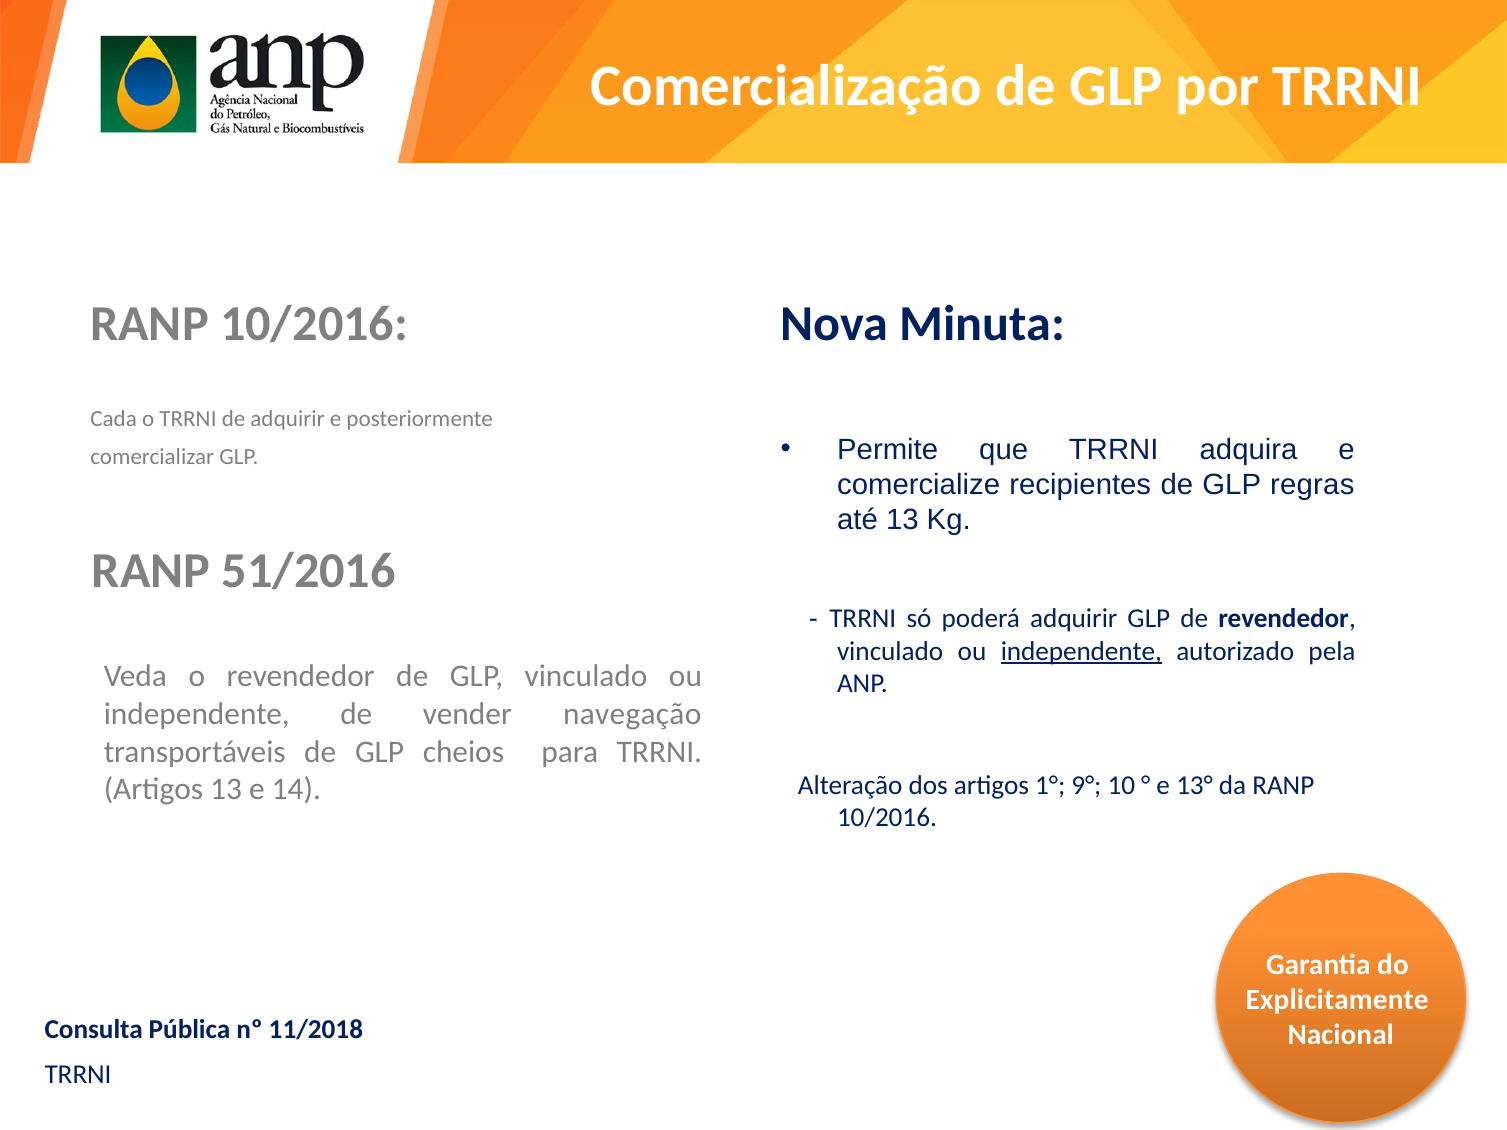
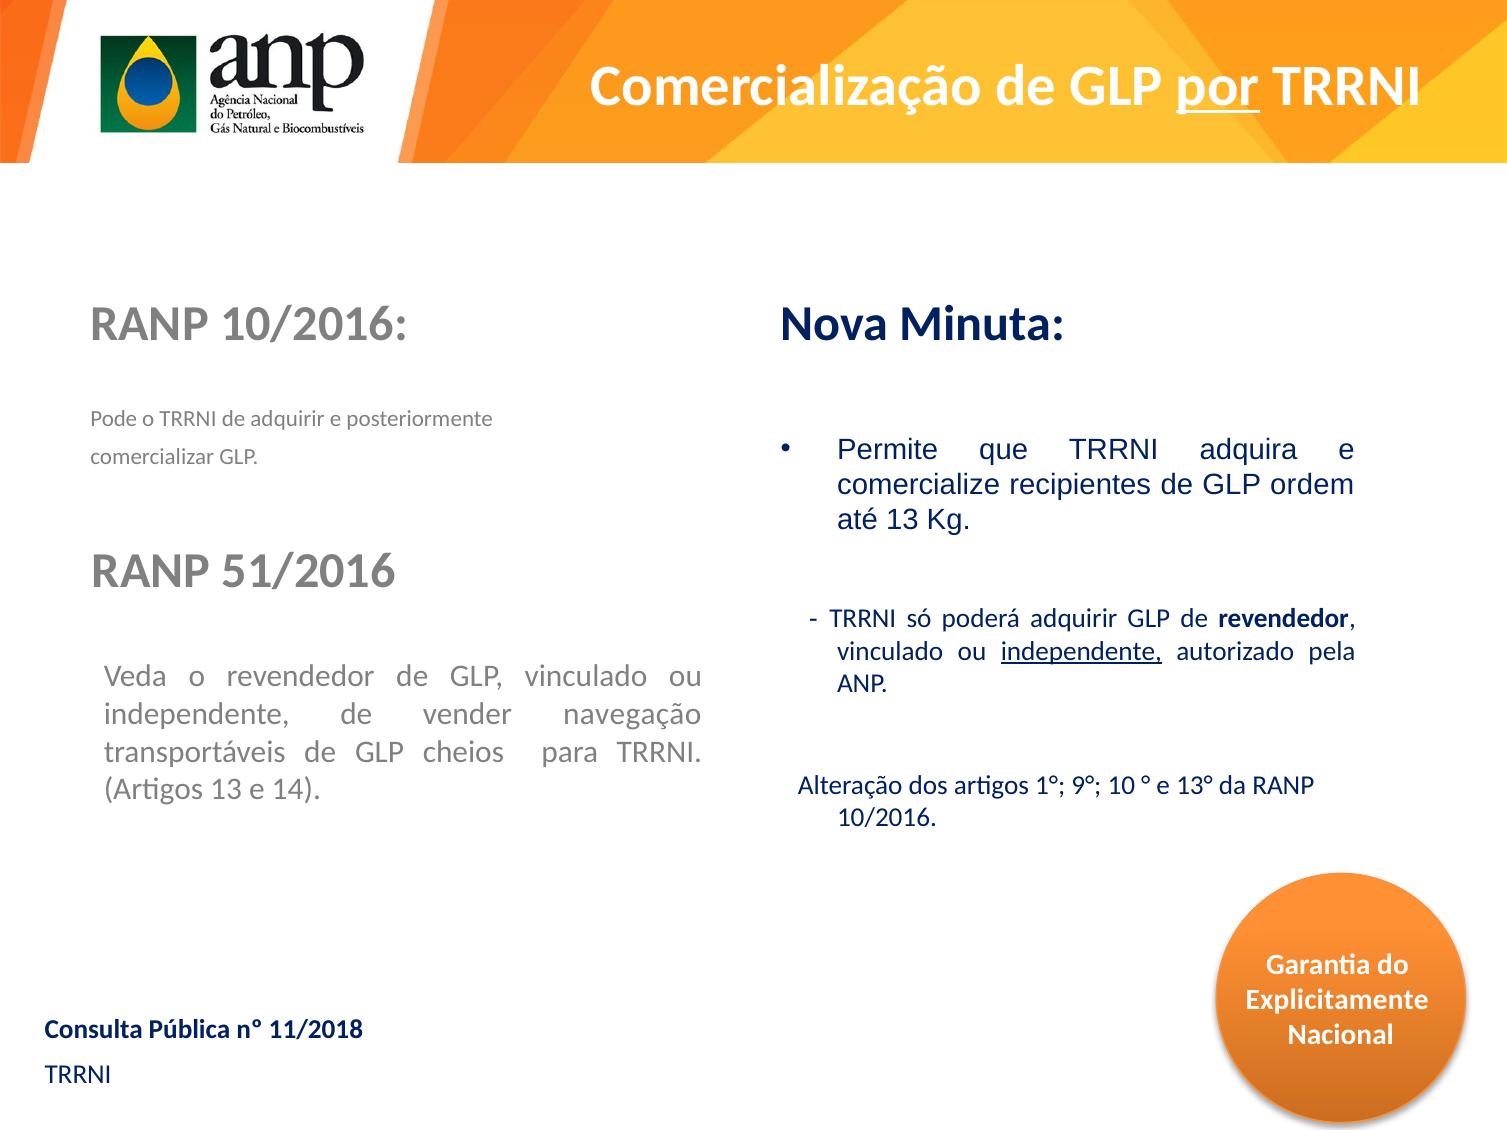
por underline: none -> present (1218, 86)
Cada: Cada -> Pode (114, 419)
regras: regras -> ordem (1312, 485)
